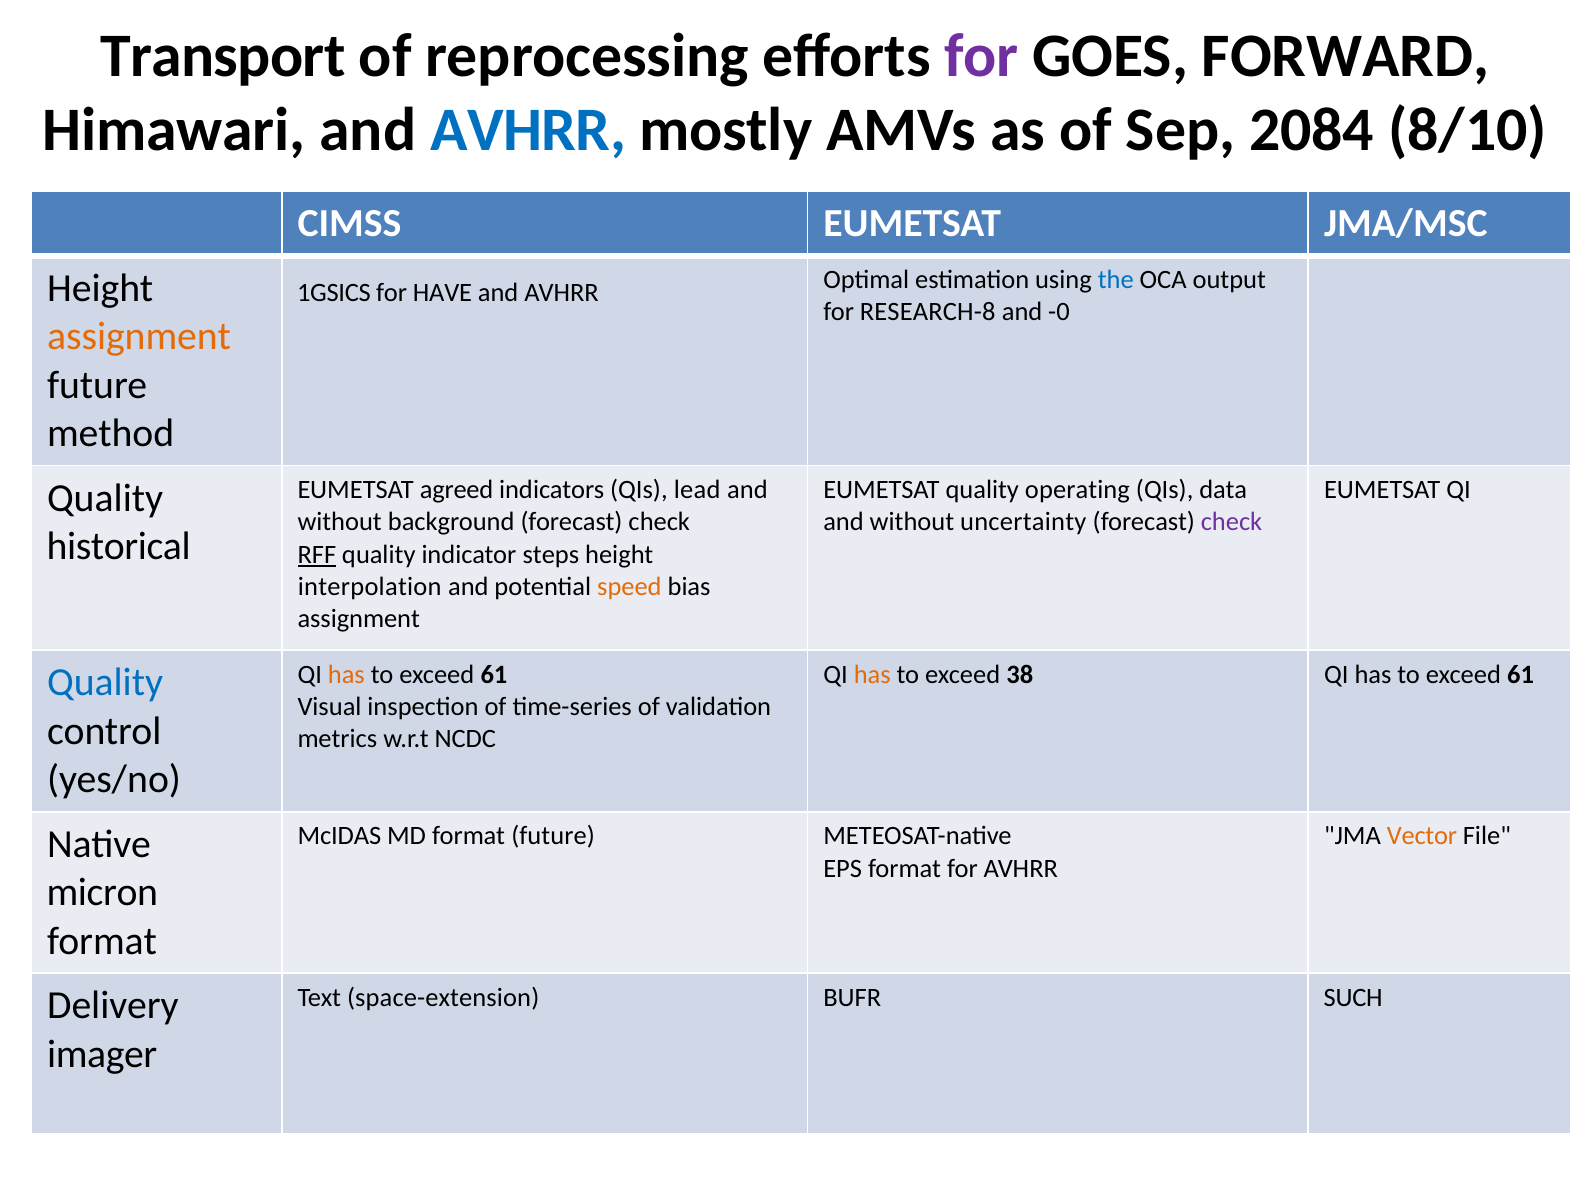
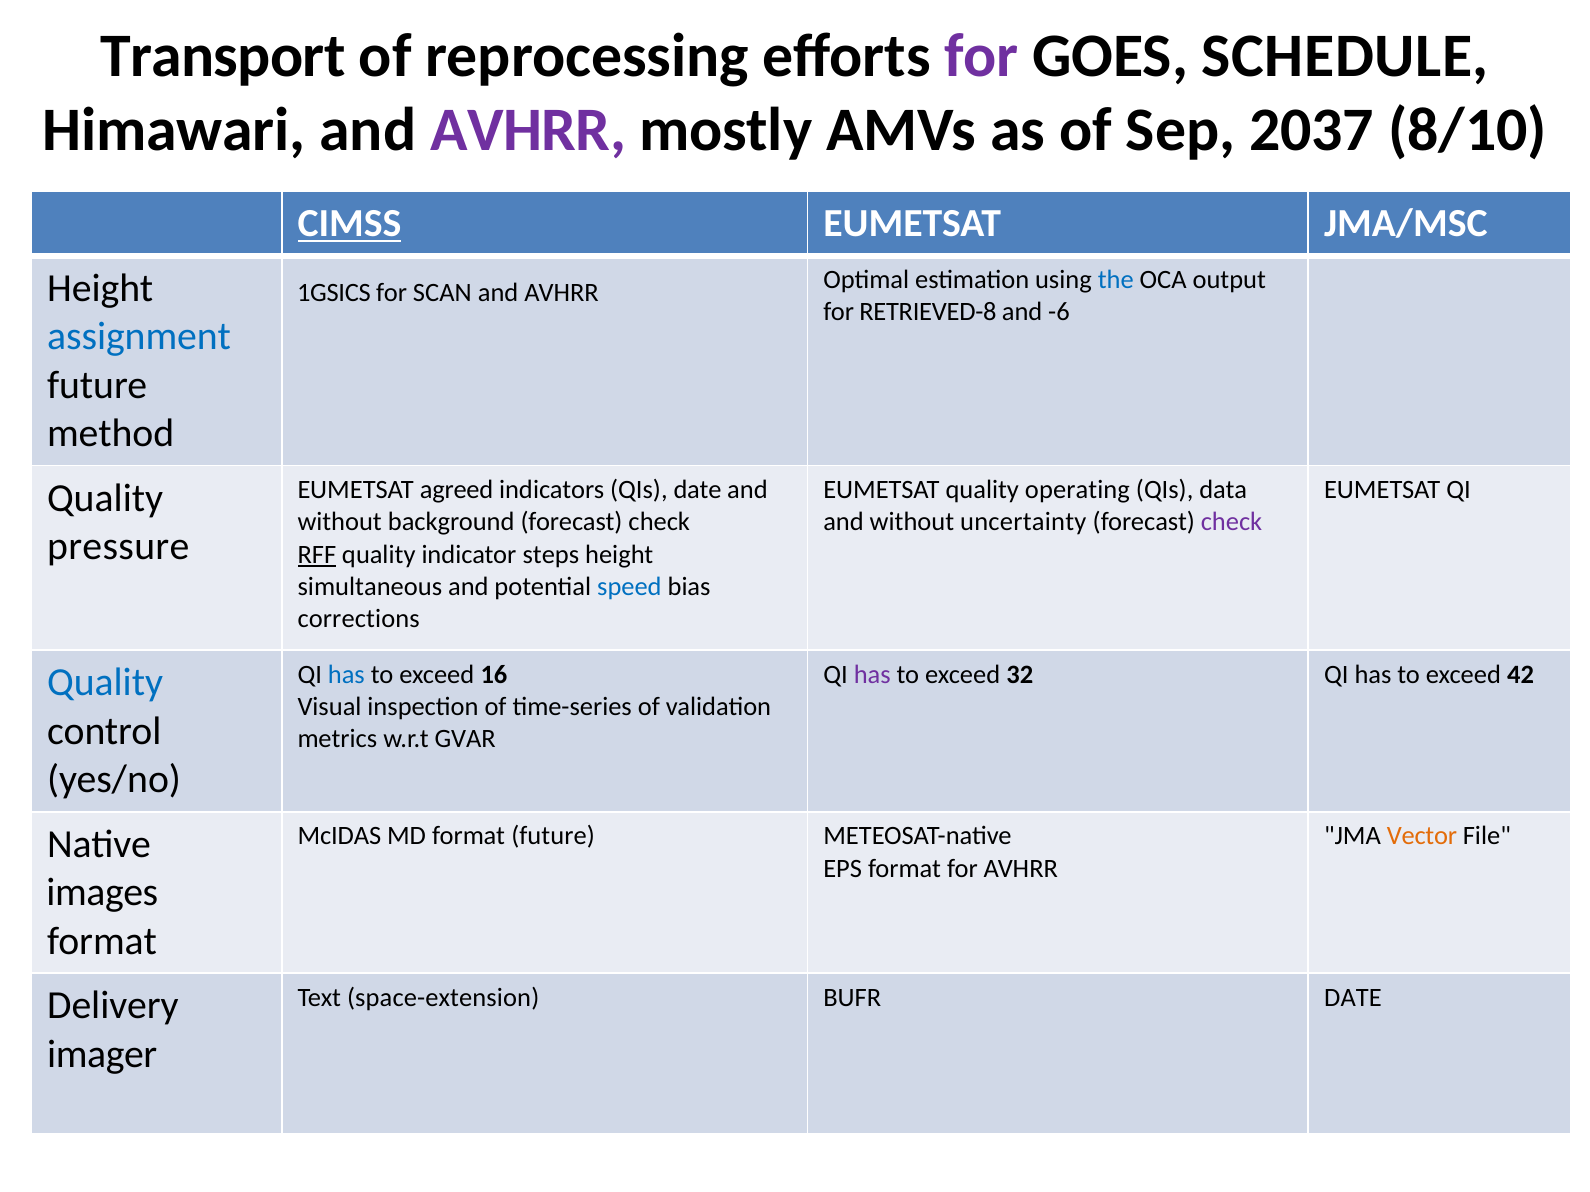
FORWARD: FORWARD -> SCHEDULE (1345, 56)
AVHRR colour: blue -> purple (528, 131)
2084: 2084 -> 2037 (1312, 131)
CIMSS underline: none -> present (349, 224)
HAVE: HAVE -> SCAN (442, 293)
RESEARCH-8: RESEARCH-8 -> RETRIEVED-8 (928, 312)
-0: -0 -> -6 (1059, 312)
assignment colour: orange -> blue (139, 337)
QIs lead: lead -> date (697, 490)
historical: historical -> pressure (118, 547)
interpolation: interpolation -> simultaneous (370, 587)
speed colour: orange -> blue (629, 587)
assignment: assignment -> corrections (359, 619)
has colour: orange -> blue (346, 675)
61: 61 -> 16 (494, 675)
has colour: orange -> purple (872, 675)
38: 38 -> 32 (1020, 675)
61: 61 -> 42 (1521, 675)
NCDC: NCDC -> GVAR (465, 739)
micron: micron -> images (102, 893)
BUFR SUCH: SUCH -> DATE (1353, 998)
